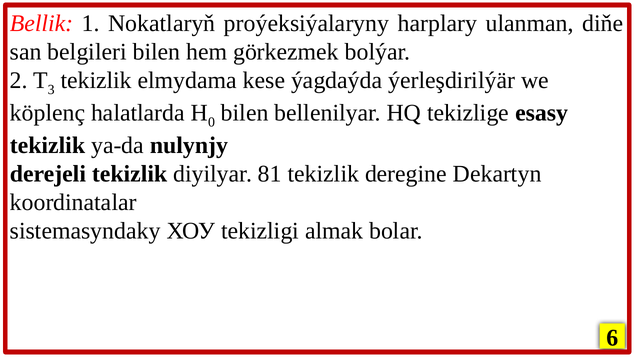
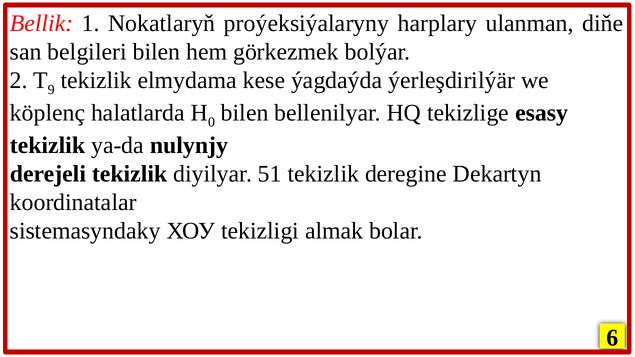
3: 3 -> 9 (51, 90)
81: 81 -> 51 (270, 174)
